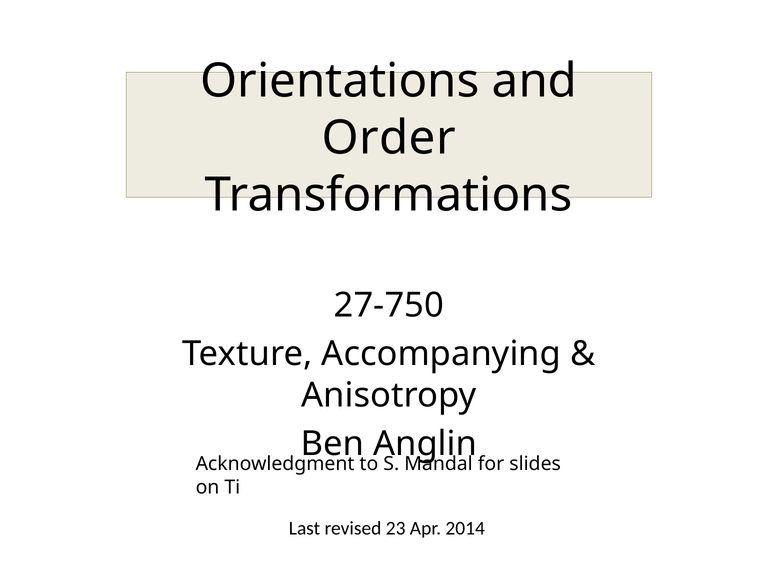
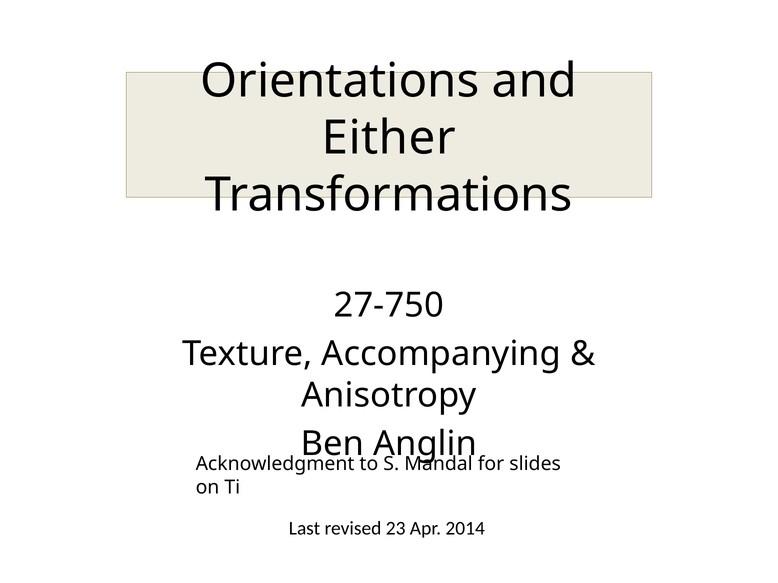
Order: Order -> Either (389, 138)
